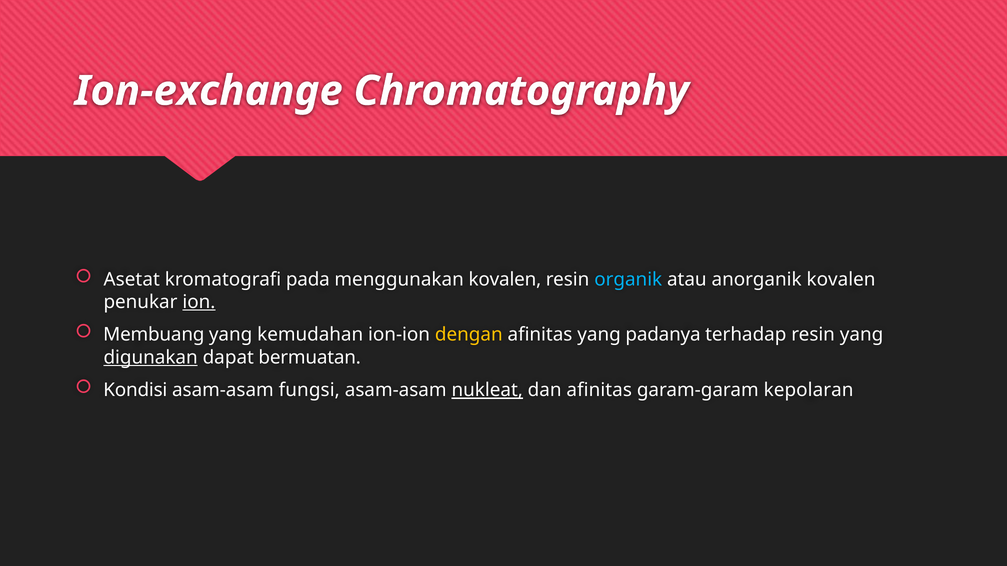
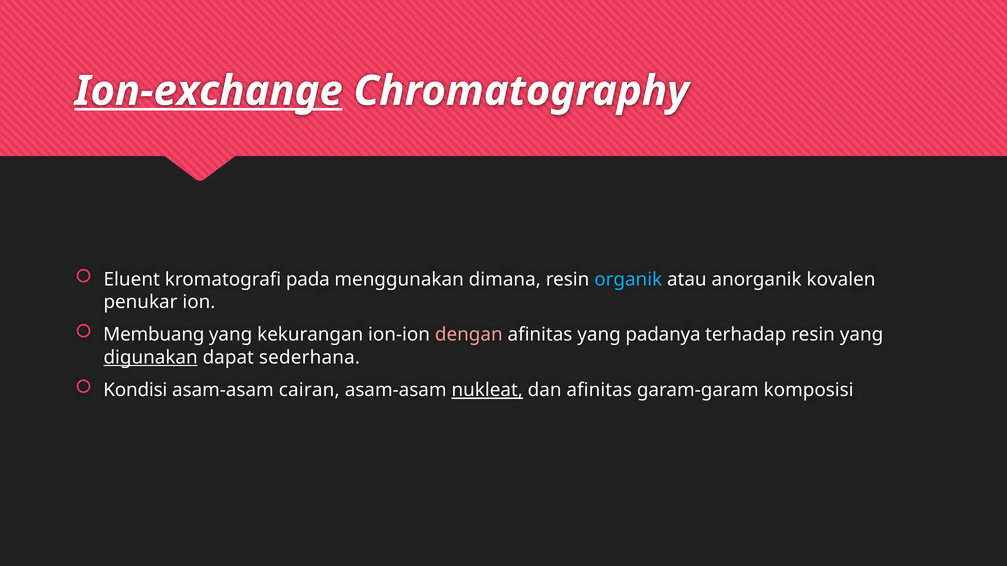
Ion-exchange underline: none -> present (209, 91)
Asetat: Asetat -> Eluent (132, 280)
menggunakan kovalen: kovalen -> dimana (505, 280)
ion underline: present -> none (199, 302)
kemudahan: kemudahan -> kekurangan (310, 335)
dengan colour: yellow -> pink (469, 335)
bermuatan: bermuatan -> sederhana (309, 358)
fungsi: fungsi -> cairan (309, 390)
kepolaran: kepolaran -> komposisi (809, 390)
